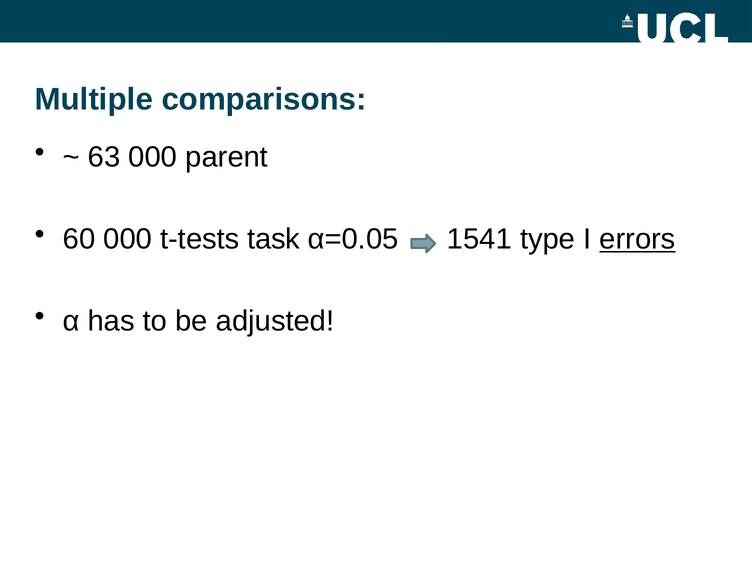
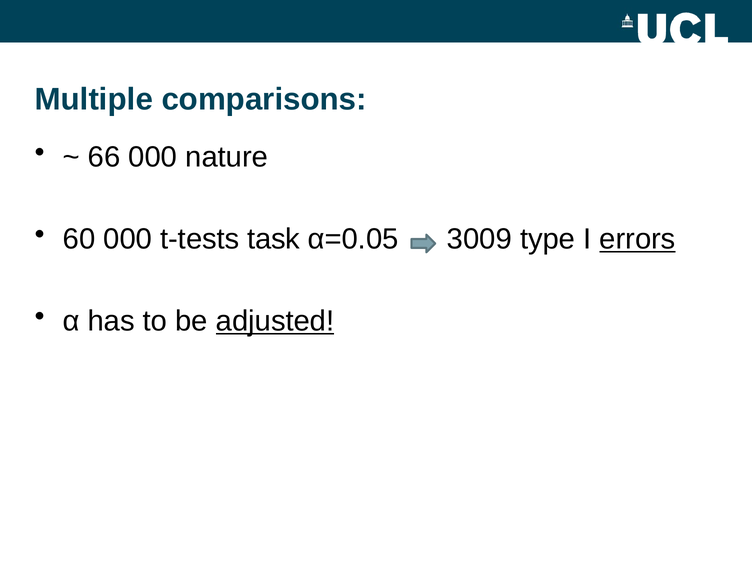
63: 63 -> 66 (104, 157)
parent: parent -> nature (227, 157)
1541: 1541 -> 3009 (479, 239)
adjusted underline: none -> present (275, 321)
